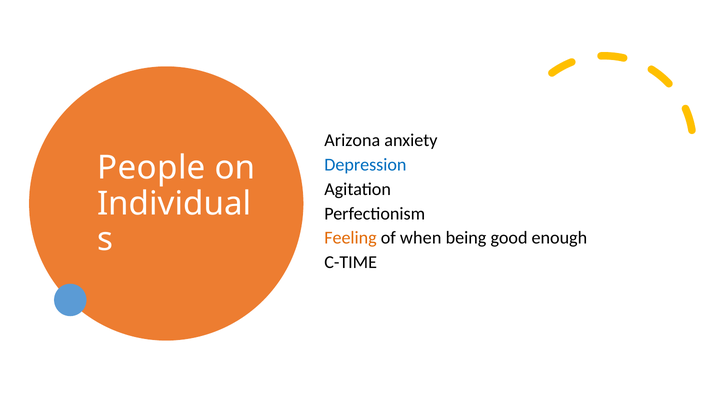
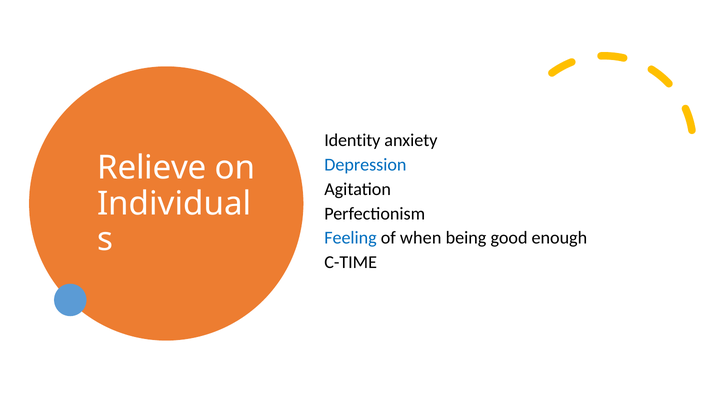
Arizona: Arizona -> Identity (352, 141)
People: People -> Relieve (152, 168)
Feeling colour: orange -> blue (350, 238)
